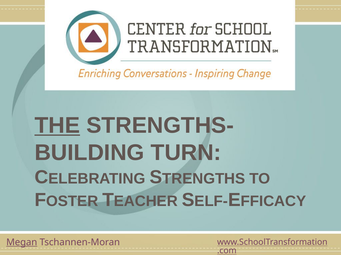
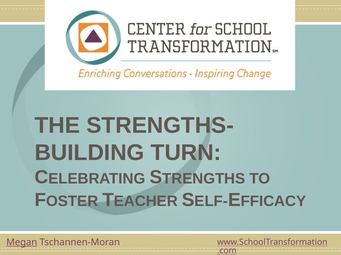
THE underline: present -> none (57, 126)
